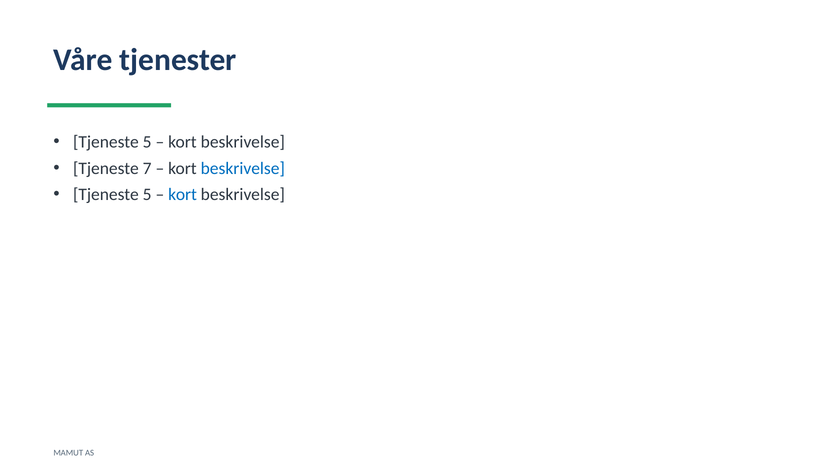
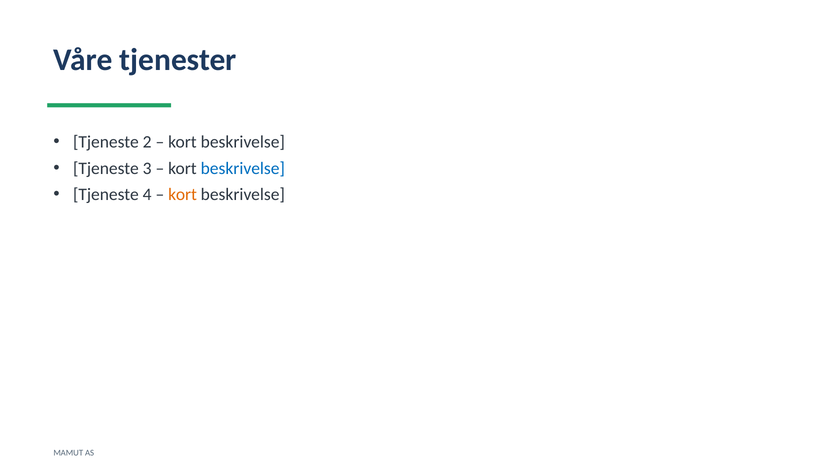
5: 5 -> 2 (147, 142)
7: 7 -> 3 (147, 168)
5: 5 -> 4 (147, 195)
kort colour: blue -> orange (183, 195)
